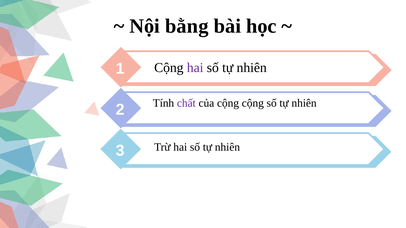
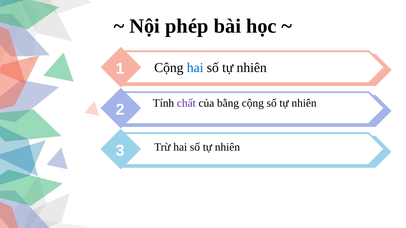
bằng: bằng -> phép (187, 26)
hai colour: purple -> blue (195, 68)
của cộng: cộng -> bằng (228, 103)
